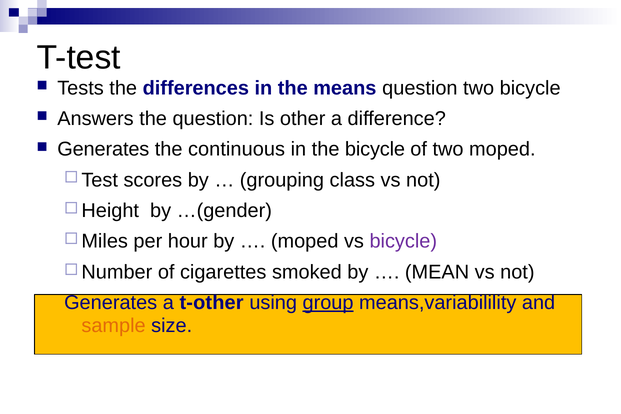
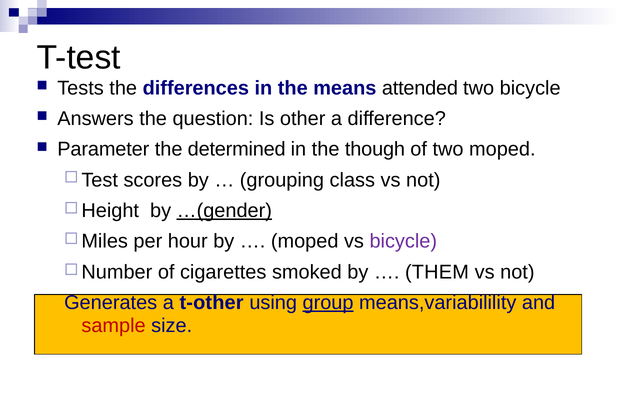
means question: question -> attended (420, 88)
Generates: Generates -> Parameter (103, 149)
continuous: continuous -> determined (237, 149)
the bicycle: bicycle -> though (375, 149)
…(gender underline: none -> present (224, 211)
MEAN: MEAN -> THEM (437, 272)
sample colour: orange -> red (114, 325)
